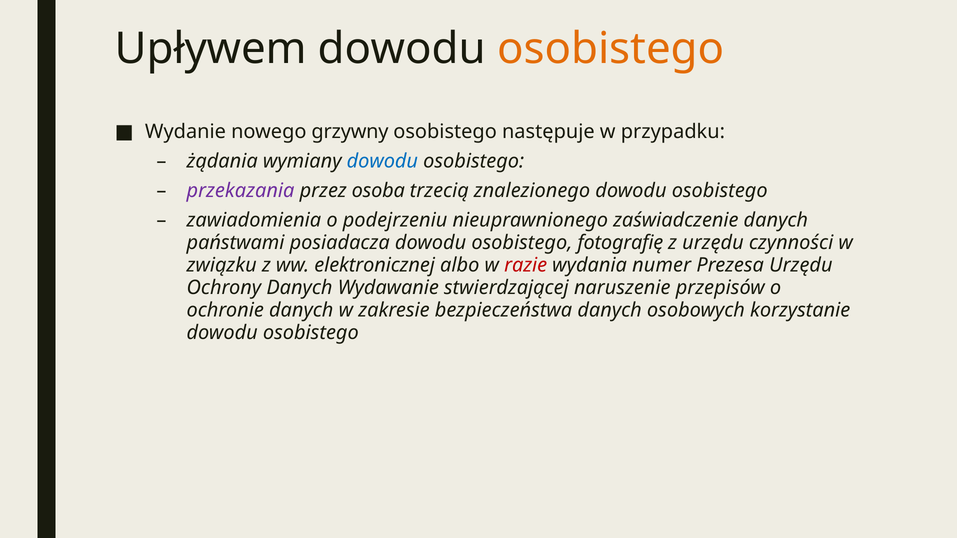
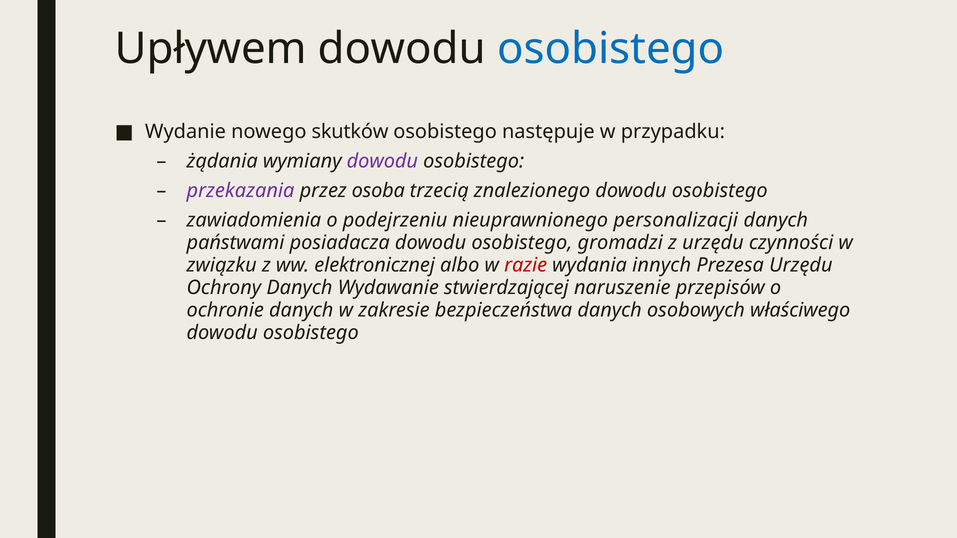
osobistego colour: orange -> blue (611, 49)
grzywny: grzywny -> skutków (350, 132)
dowodu colour: blue -> purple (382, 161)
zaświadczenie: zaświadczenie -> personalizacji (676, 220)
fotografię: fotografię -> gromadzi (620, 243)
numer: numer -> innych (662, 265)
korzystanie: korzystanie -> właściwego (800, 310)
